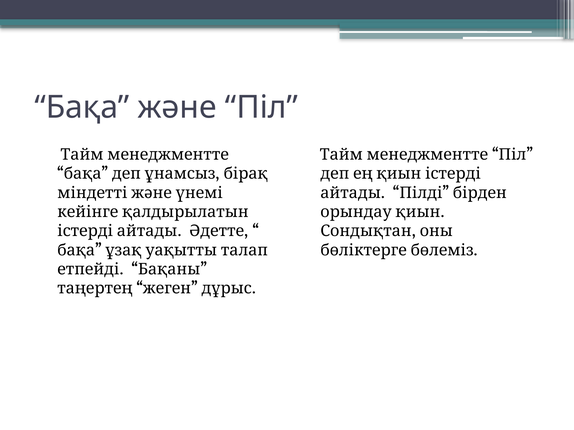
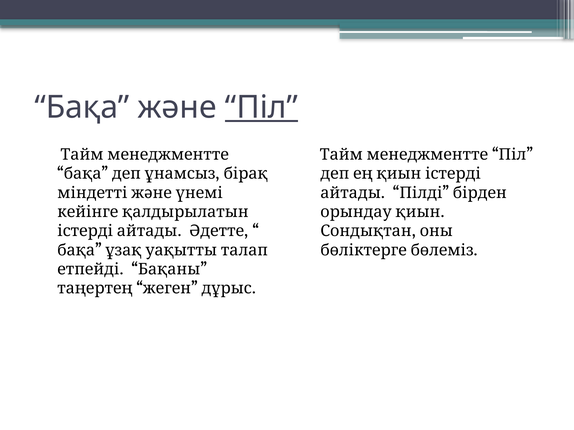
Піл underline: none -> present (262, 107)
